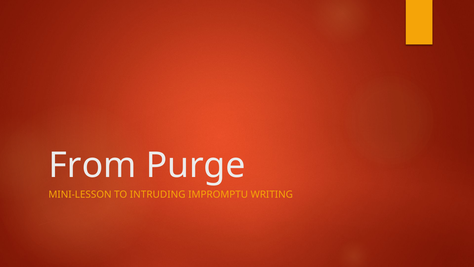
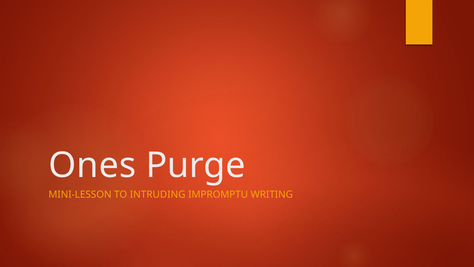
From: From -> Ones (92, 165)
